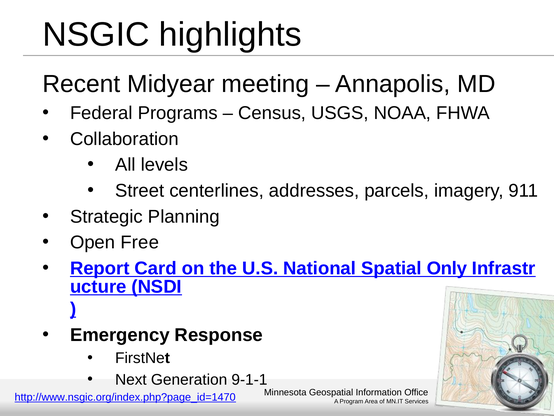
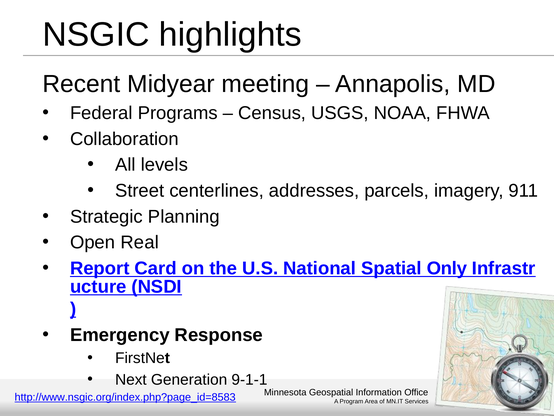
Free: Free -> Real (140, 242)
http://www.nsgic.org/index.php?page_id=1470: http://www.nsgic.org/index.php?page_id=1470 -> http://www.nsgic.org/index.php?page_id=8583 (125, 397)
